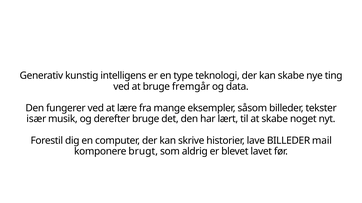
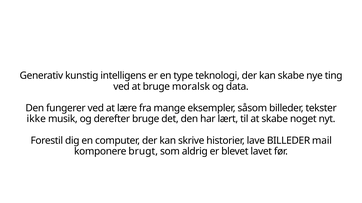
fremgår: fremgår -> moralsk (191, 87)
især: især -> ikke (36, 119)
